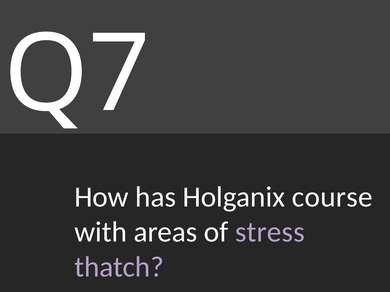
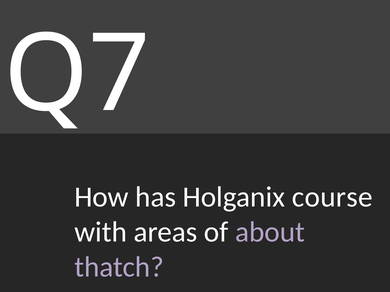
stress: stress -> about (270, 232)
